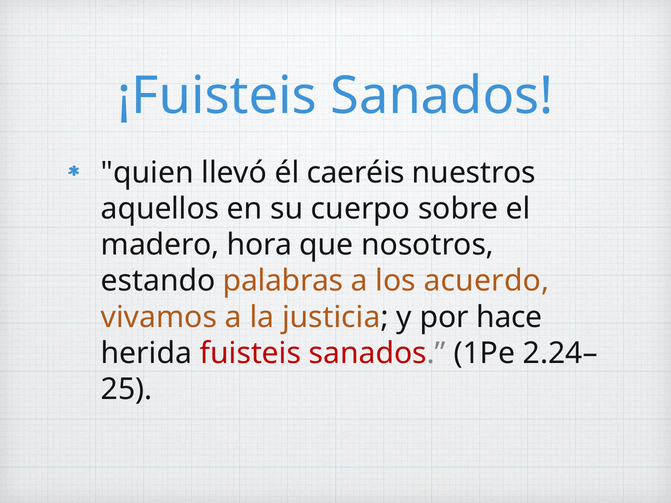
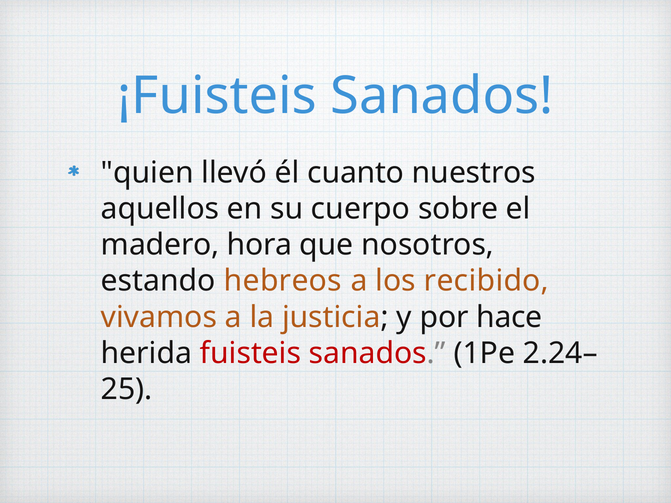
caeréis: caeréis -> cuanto (356, 173)
palabras: palabras -> hebreos (283, 281)
acuerdo: acuerdo -> recibido (486, 281)
